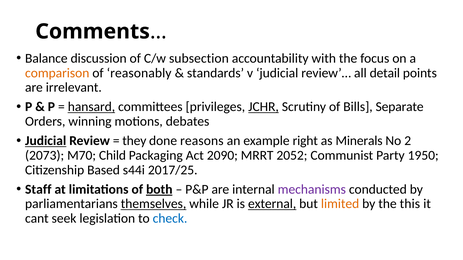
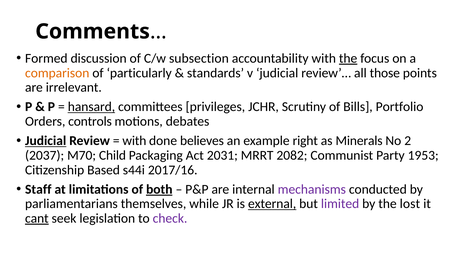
Balance: Balance -> Formed (46, 58)
the underline: none -> present (348, 58)
reasonably: reasonably -> particularly (139, 73)
detail: detail -> those (385, 73)
JCHR underline: present -> none (264, 107)
Separate: Separate -> Portfolio (400, 107)
winning: winning -> controls (90, 122)
they: they -> with (134, 141)
reasons: reasons -> believes (202, 141)
2073: 2073 -> 2037 (45, 156)
2090: 2090 -> 2031 (222, 156)
2052: 2052 -> 2082 (292, 156)
1950: 1950 -> 1953 (423, 156)
2017/25: 2017/25 -> 2017/16 (173, 170)
themselves underline: present -> none (154, 204)
limited colour: orange -> purple (340, 204)
this: this -> lost (410, 204)
cant underline: none -> present (37, 219)
check colour: blue -> purple (170, 219)
